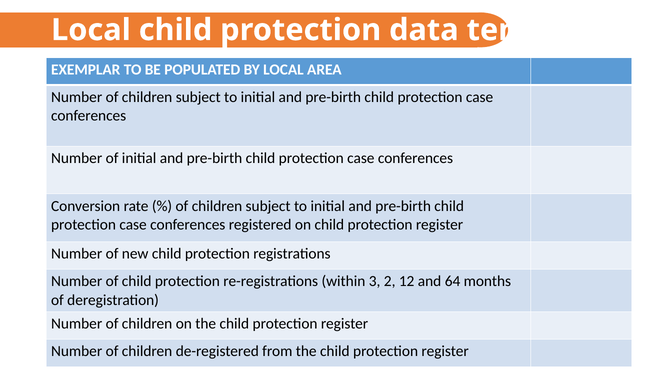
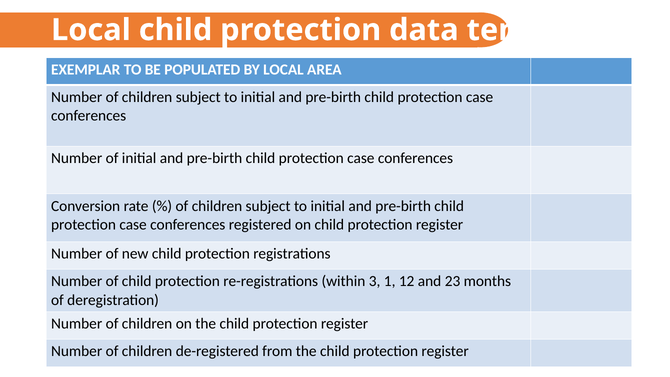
2: 2 -> 1 (390, 281)
64: 64 -> 23 (453, 281)
